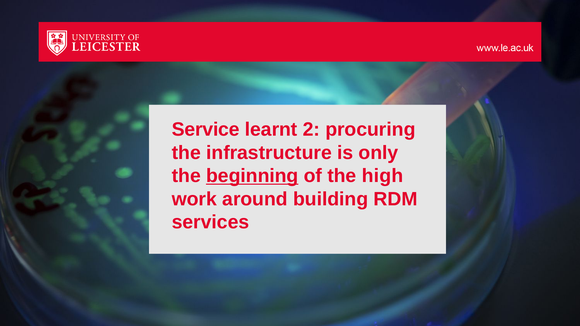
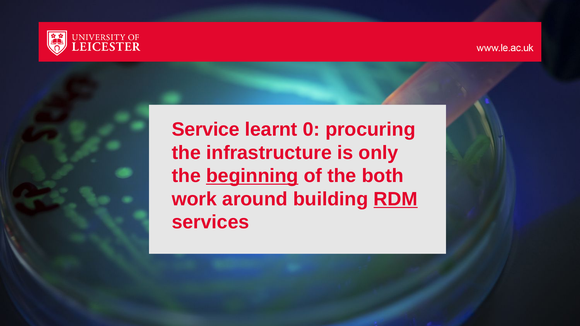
2: 2 -> 0 (311, 130)
high: high -> both (383, 176)
RDM underline: none -> present (396, 199)
